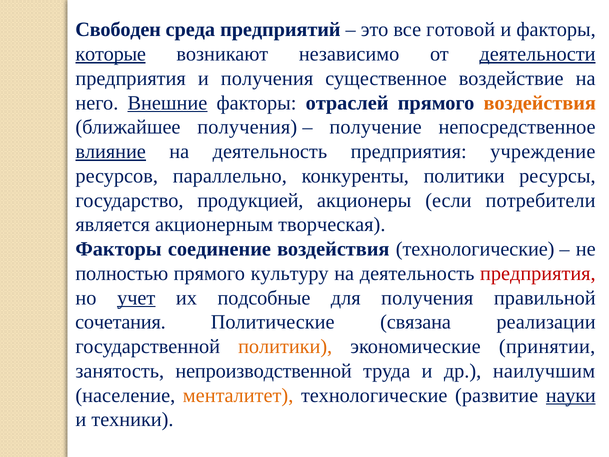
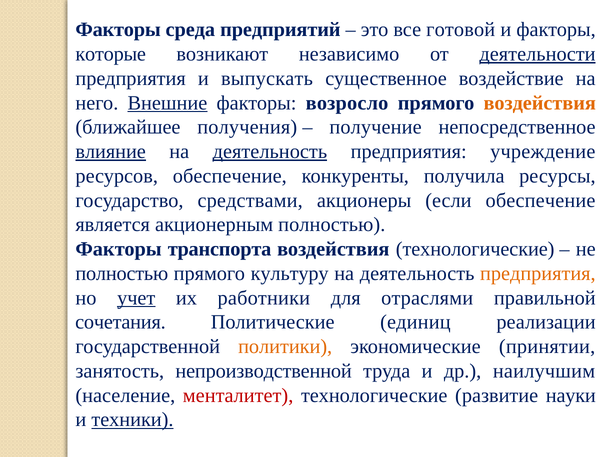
Свободен: Свободен -> Факторы (118, 30)
которые underline: present -> none (111, 54)
и получения: получения -> выпускать (267, 78)
отраслей: отраслей -> возросло (347, 103)
деятельность underline: none -> present (270, 152)
ресурсов параллельно: параллельно -> обеспечение (230, 176)
конкуренты политики: политики -> получила (464, 176)
продукцией: продукцией -> средствами (250, 200)
если потребители: потребители -> обеспечение (541, 200)
акционерным творческая: творческая -> полностью (332, 225)
соединение: соединение -> транспорта (220, 249)
предприятия colour: red -> orange (538, 273)
подсобные: подсобные -> работники (264, 298)
для получения: получения -> отраслями (427, 298)
связана: связана -> единиц (415, 322)
менталитет colour: orange -> red (238, 395)
науки underline: present -> none (571, 395)
техники underline: none -> present (132, 419)
